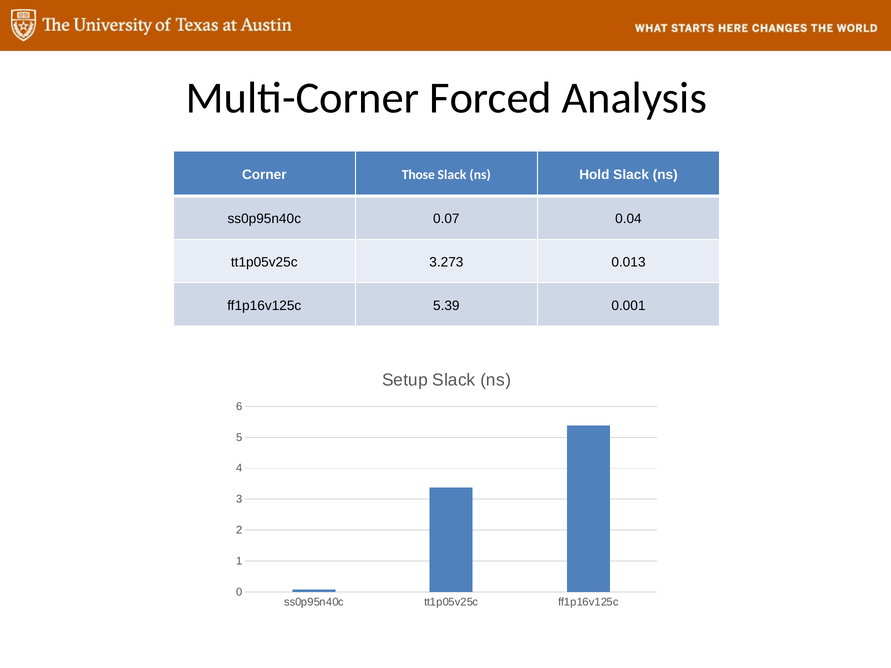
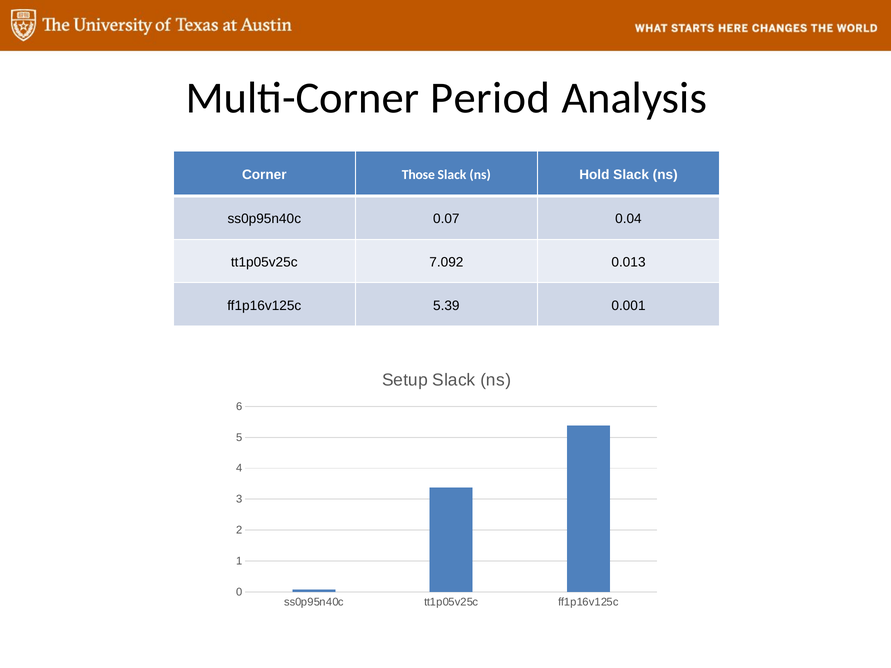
Forced: Forced -> Period (490, 98)
3.273: 3.273 -> 7.092 (446, 262)
